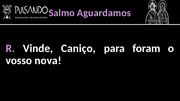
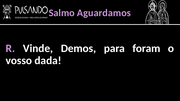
Caniço: Caniço -> Demos (78, 49)
nova: nova -> dada (48, 61)
